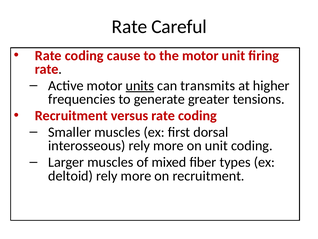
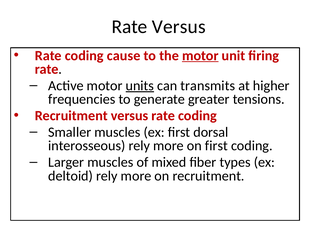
Rate Careful: Careful -> Versus (179, 27)
motor underline: none -> present (200, 55)
on unit: unit -> first (216, 145)
